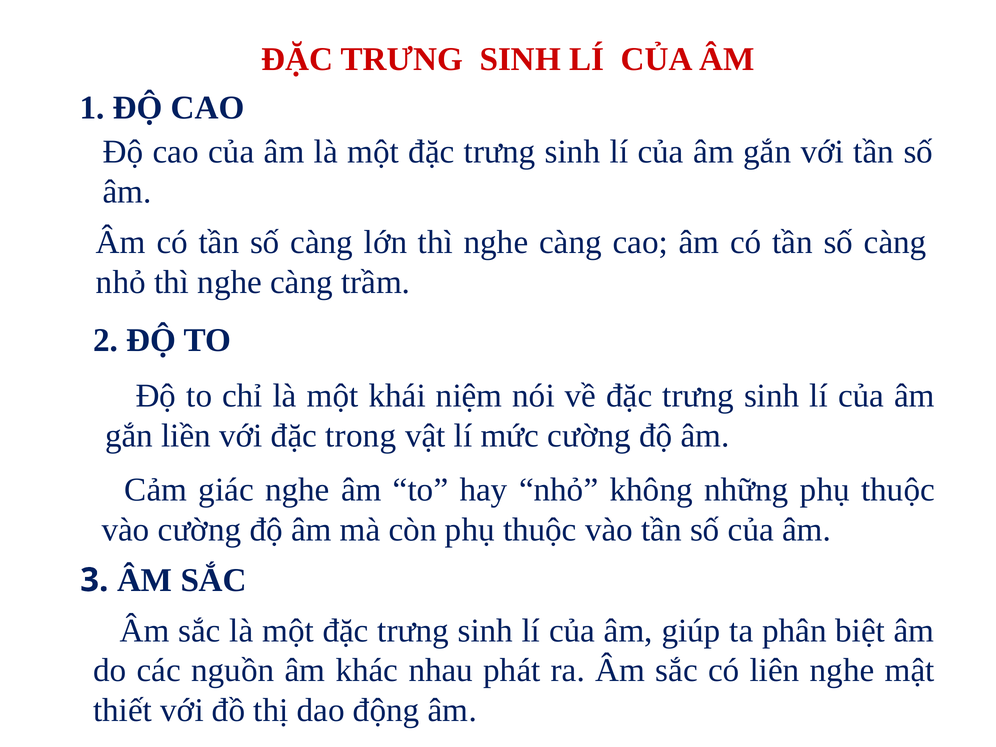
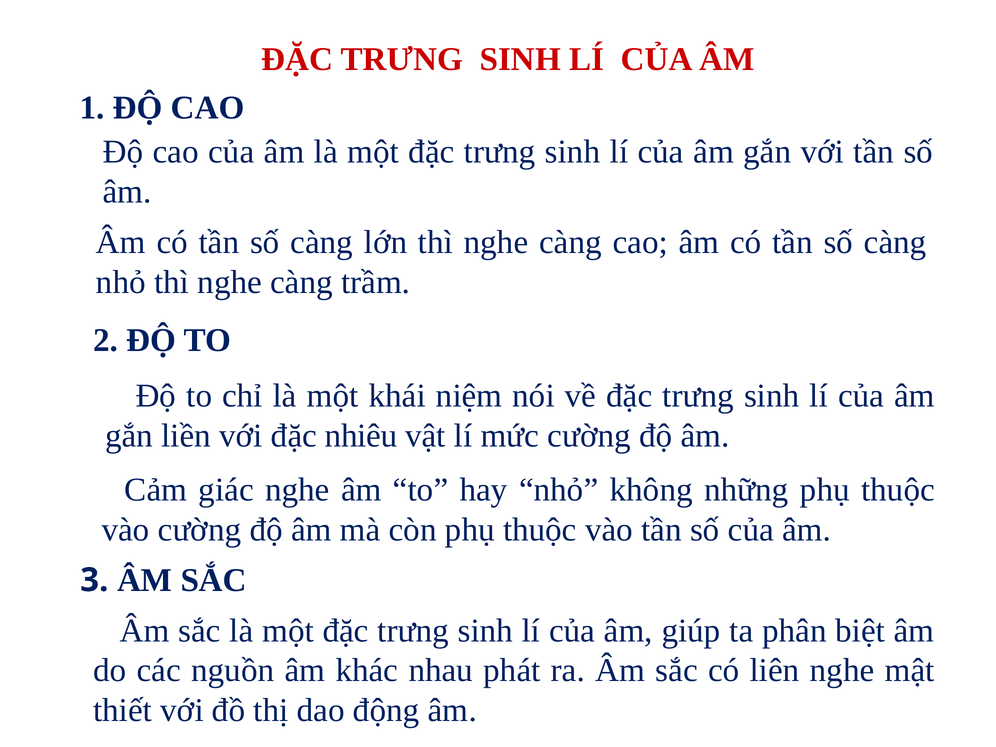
trong: trong -> nhiêu (361, 436)
